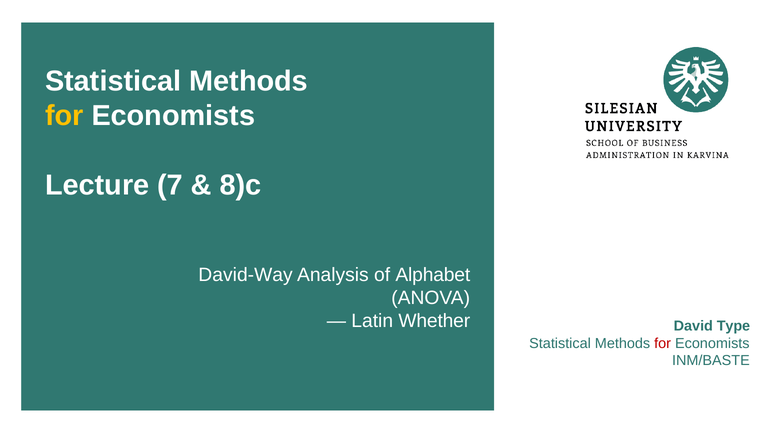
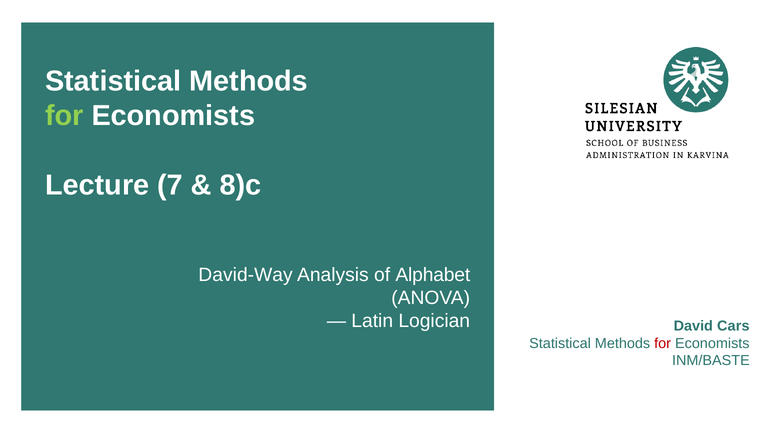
for colour: yellow -> light green (64, 116)
Whether: Whether -> Logician (434, 321)
Type: Type -> Cars (733, 326)
